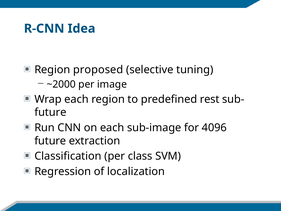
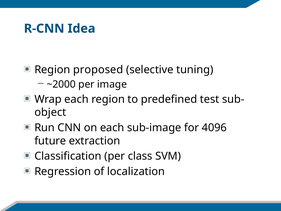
rest: rest -> test (210, 99)
future: future -> object (50, 112)
